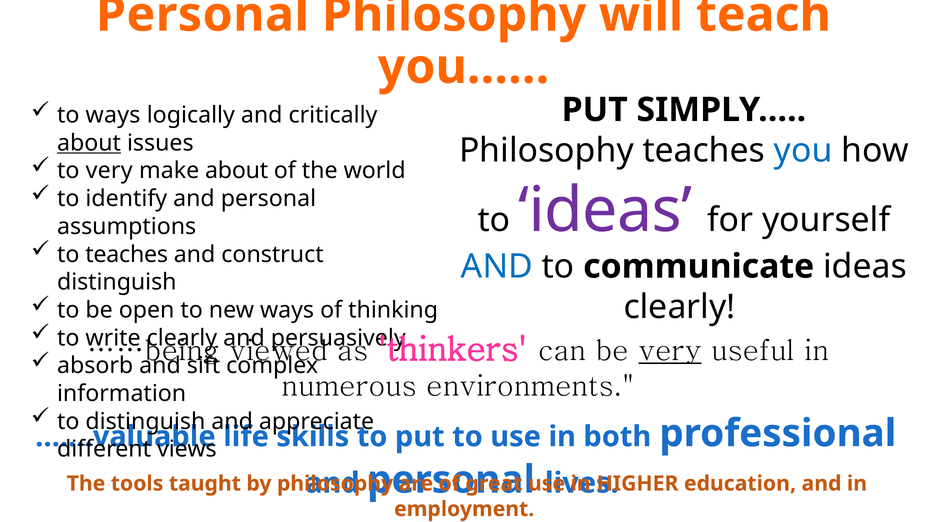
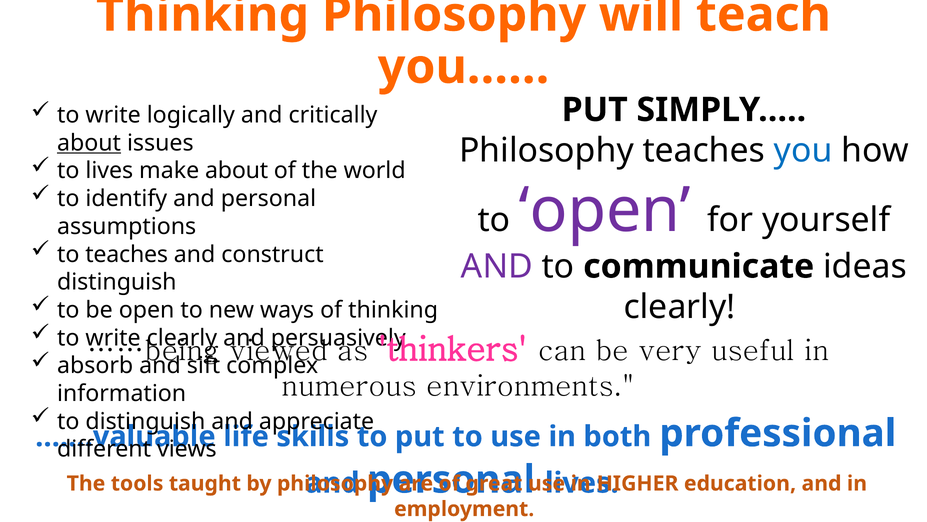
Personal: Personal -> Thinking (203, 15)
ways: ways -> write (113, 115)
to very: very -> lives (109, 171)
to ideas: ideas -> open (605, 210)
AND colour: blue -> purple (497, 266)
very underline: present -> none (670, 350)
